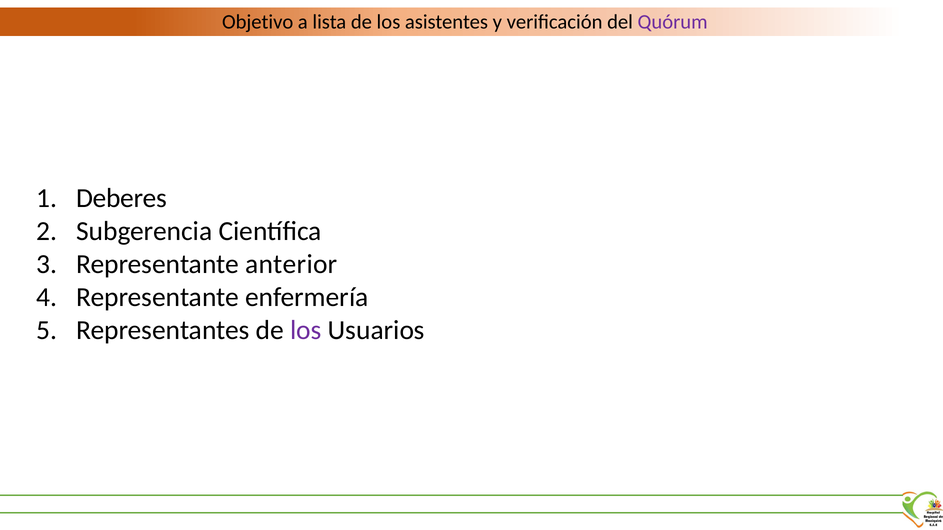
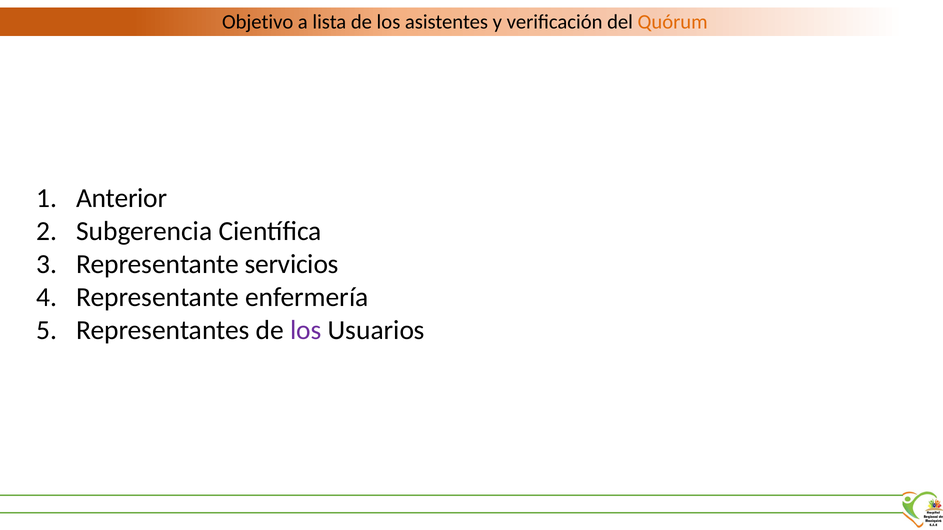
Quórum colour: purple -> orange (673, 22)
Deberes: Deberes -> Anterior (122, 198)
anterior: anterior -> servicios (292, 264)
